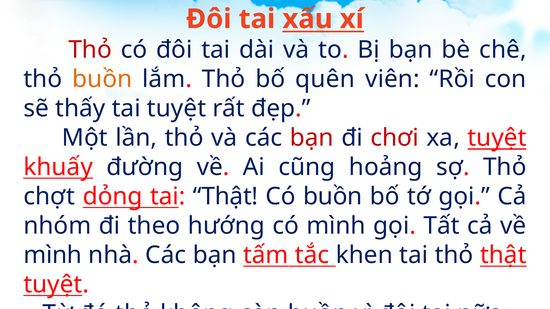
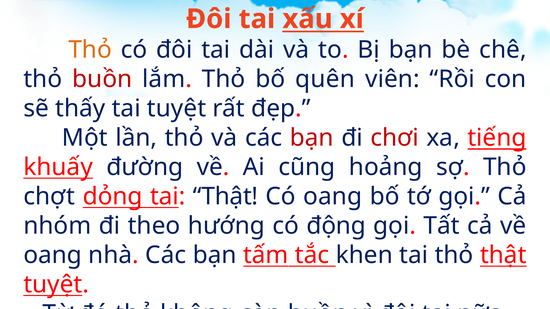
Thỏ colour: red -> orange (90, 50)
buồn colour: orange -> red (102, 79)
xa tuyệt: tuyệt -> tiếng (497, 138)
Có buồn: buồn -> oang (333, 197)
có mình: mình -> động (336, 226)
mình: mình -> oang (53, 255)
